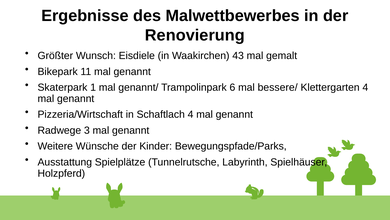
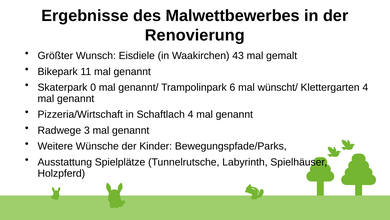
1: 1 -> 0 (93, 87)
bessere/: bessere/ -> wünscht/ (278, 87)
